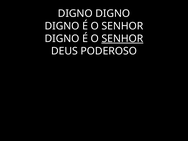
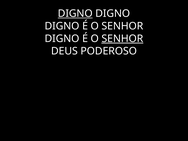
DIGNO underline: none -> present (75, 14)
